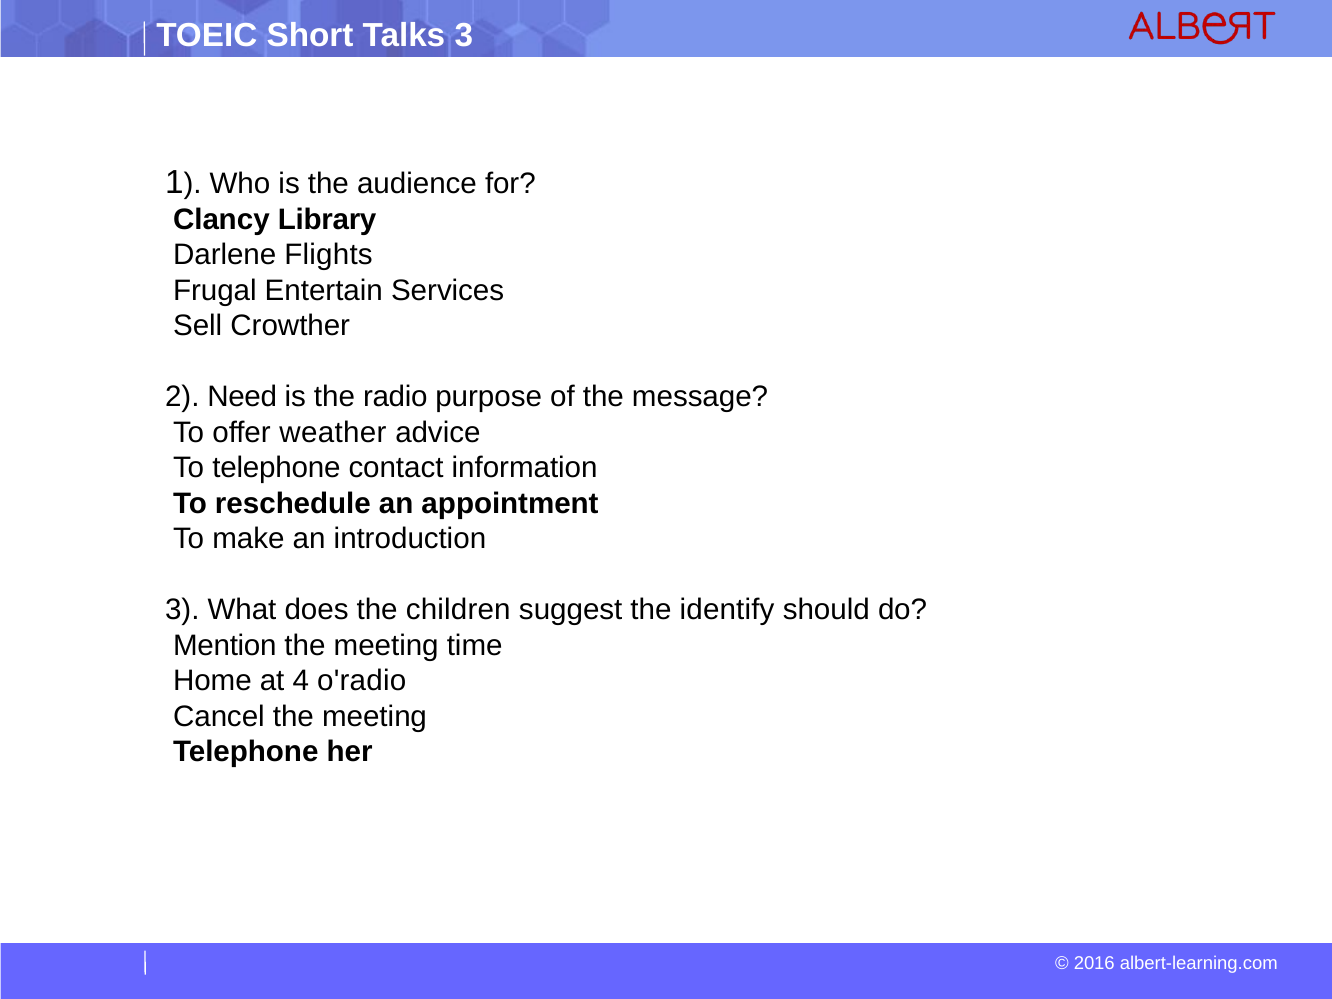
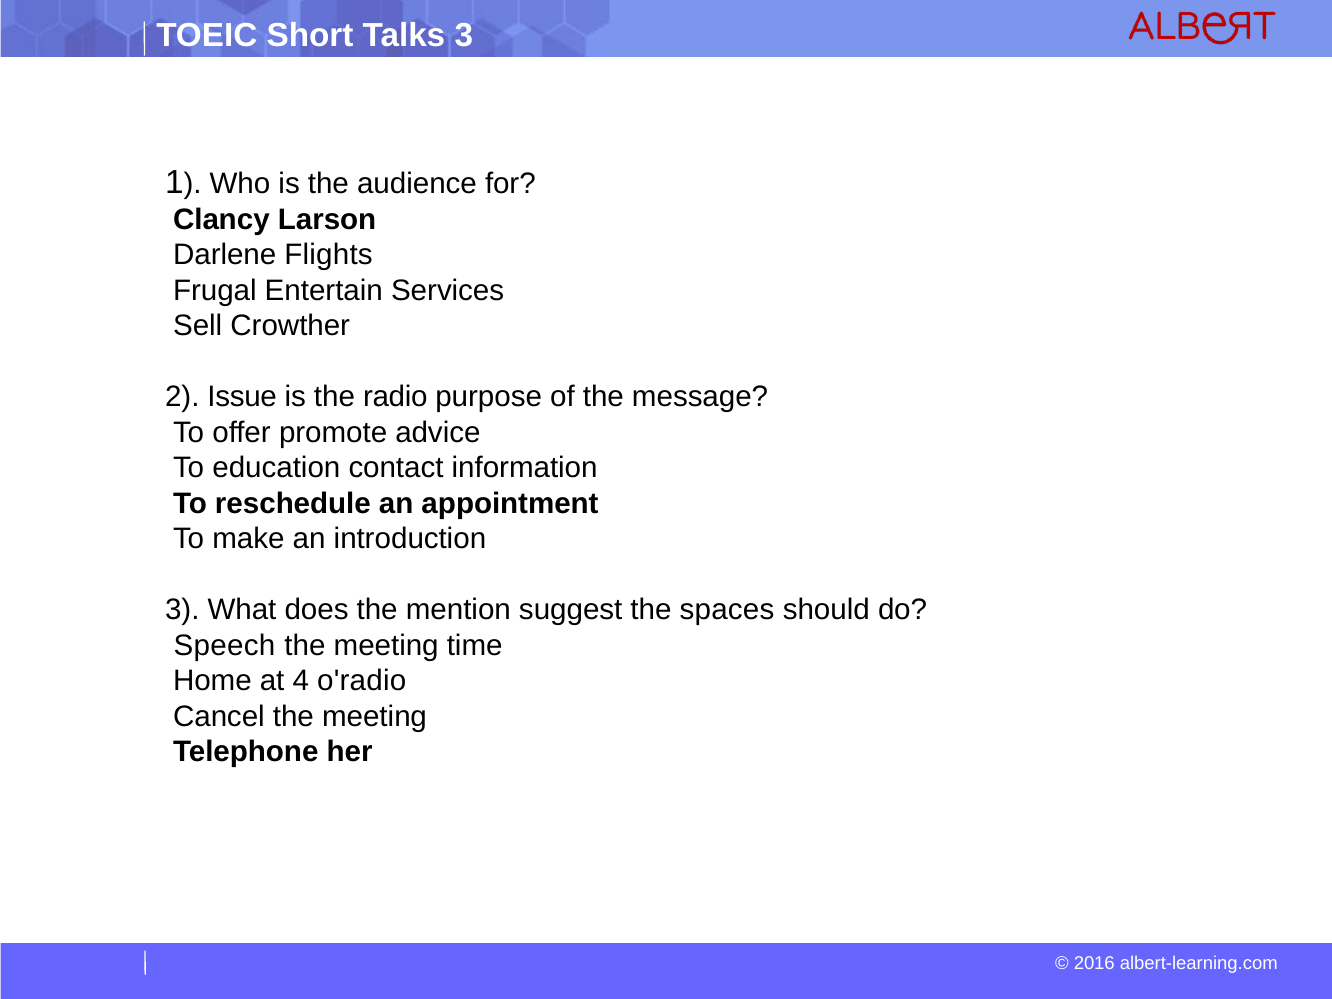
Library: Library -> Larson (327, 220)
Need: Need -> Issue (242, 397)
weather: weather -> promote (333, 433)
To telephone: telephone -> education (276, 468)
children: children -> mention (458, 610)
identify: identify -> spaces (727, 610)
Mention: Mention -> Speech (225, 646)
